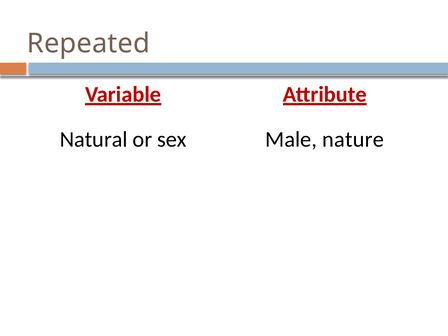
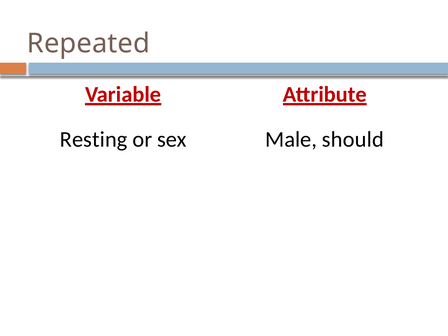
Natural: Natural -> Resting (94, 139)
nature: nature -> should (353, 139)
